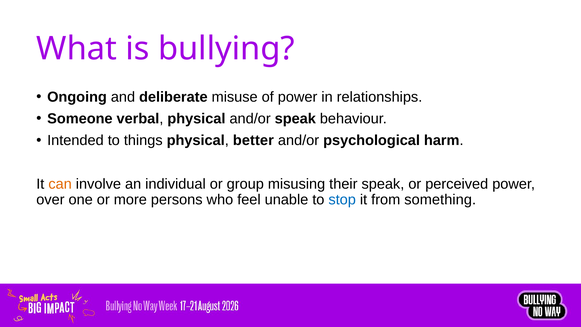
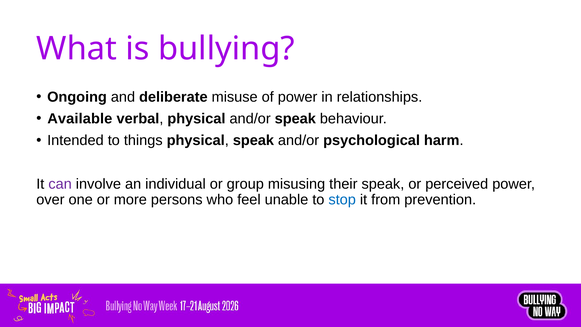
Someone: Someone -> Available (80, 119)
physical better: better -> speak (253, 140)
can colour: orange -> purple (60, 184)
something: something -> prevention (440, 200)
